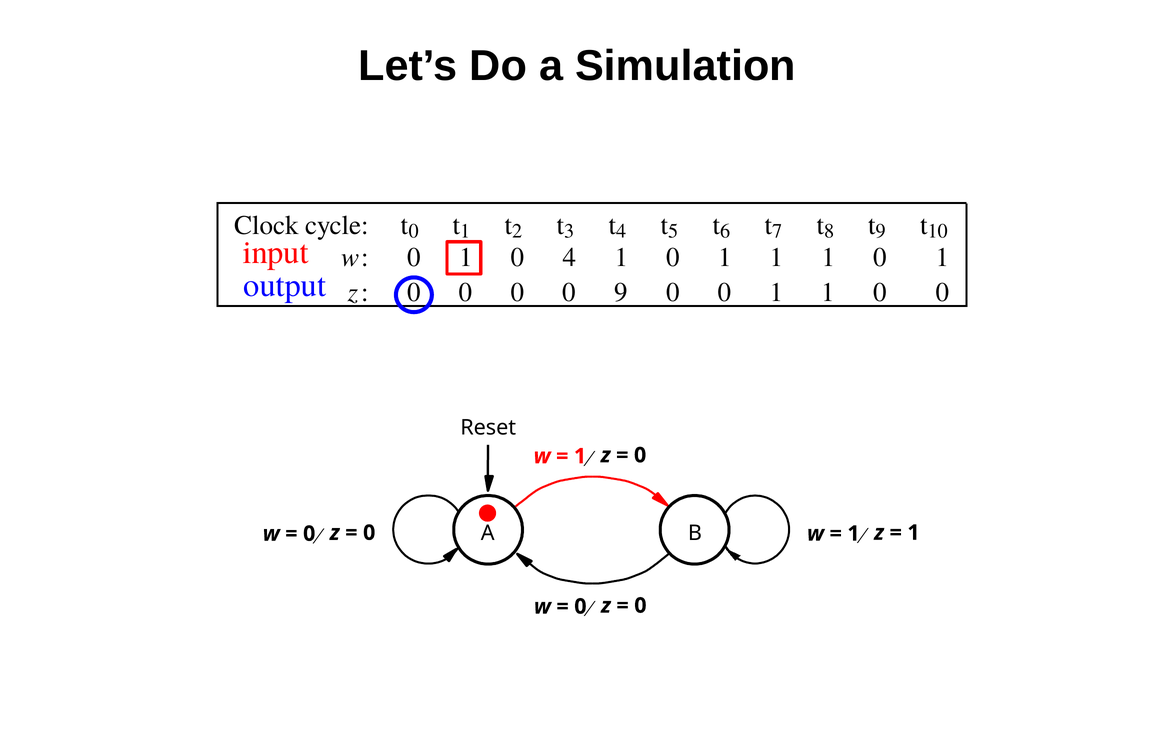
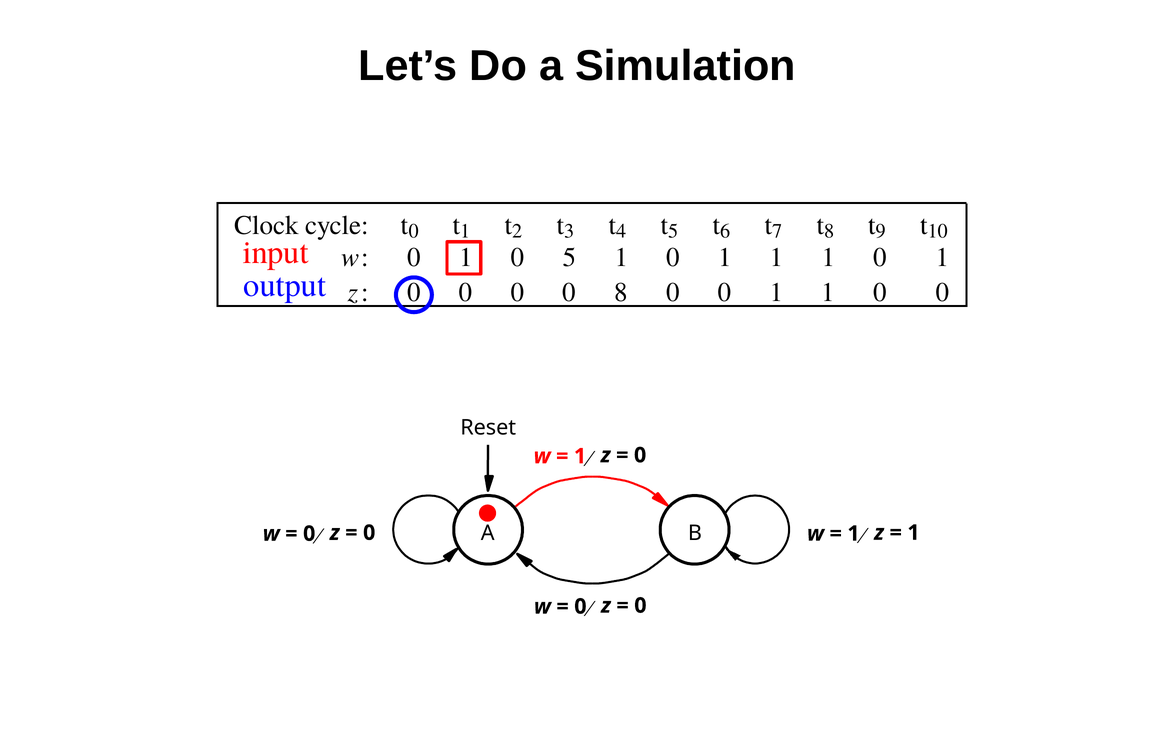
0 4: 4 -> 5 (570, 258)
0 9: 9 -> 8 (621, 293)
